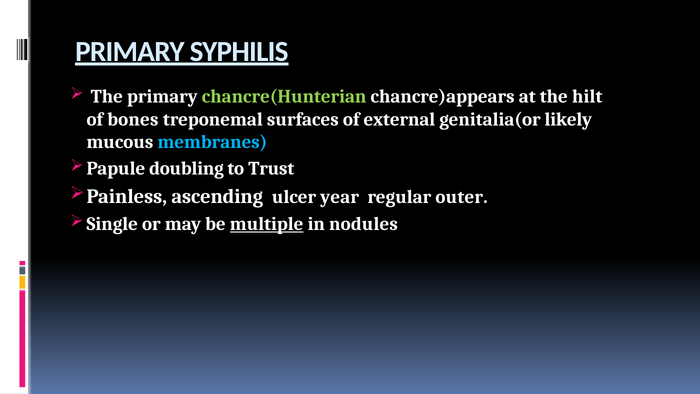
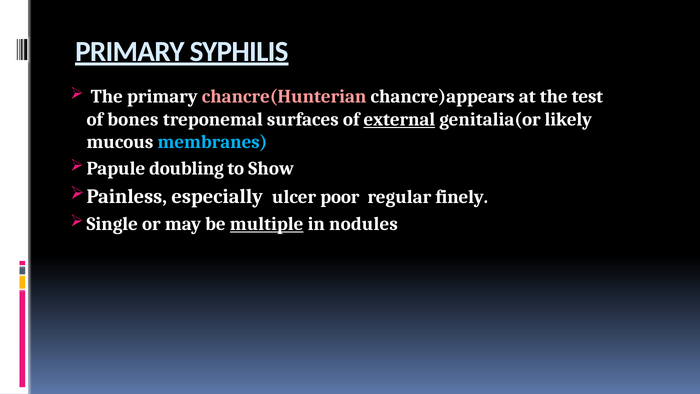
chancre(Hunterian colour: light green -> pink (284, 96)
hilt: hilt -> test (587, 96)
external underline: none -> present (399, 119)
Trust: Trust -> Show (271, 169)
ascending: ascending -> especially (217, 196)
year: year -> poor (340, 197)
outer: outer -> finely (462, 197)
